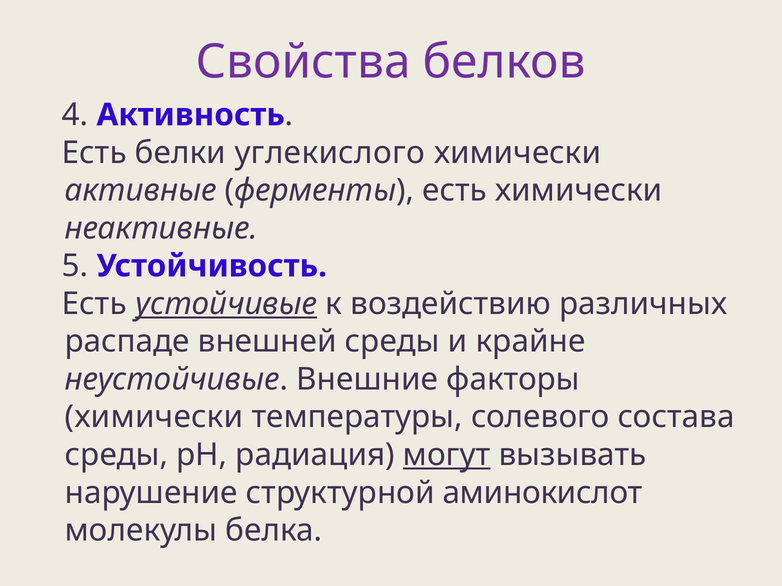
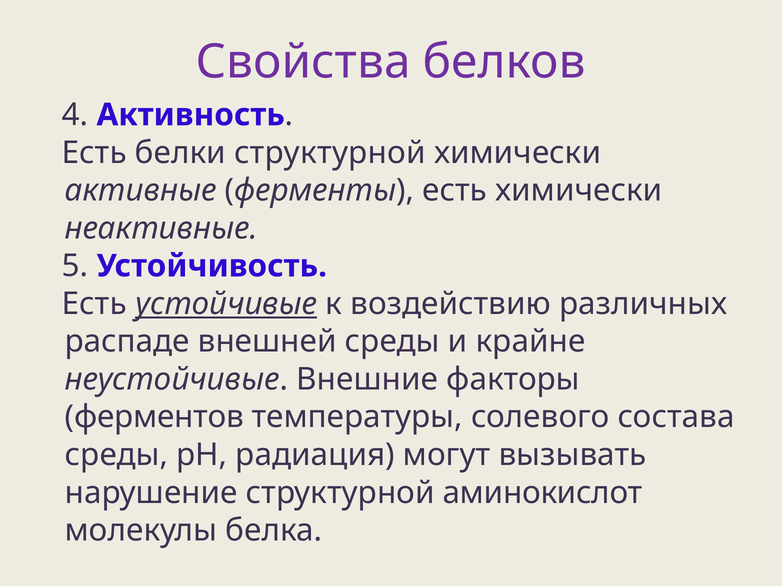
белки углекислого: углекислого -> структурной (330, 153)
химически: химически -> ферментов (154, 417)
могут underline: present -> none (447, 455)
